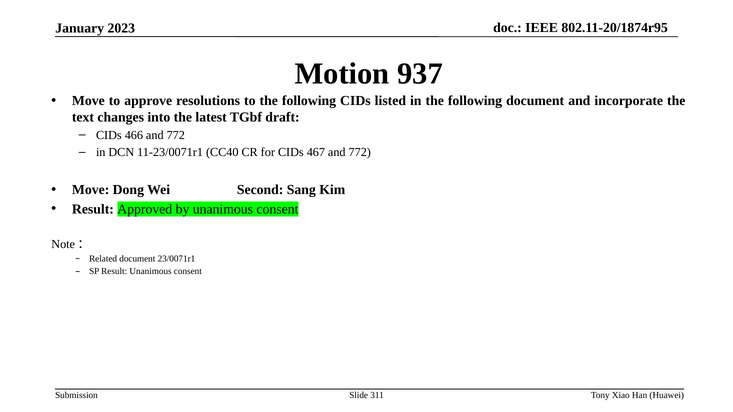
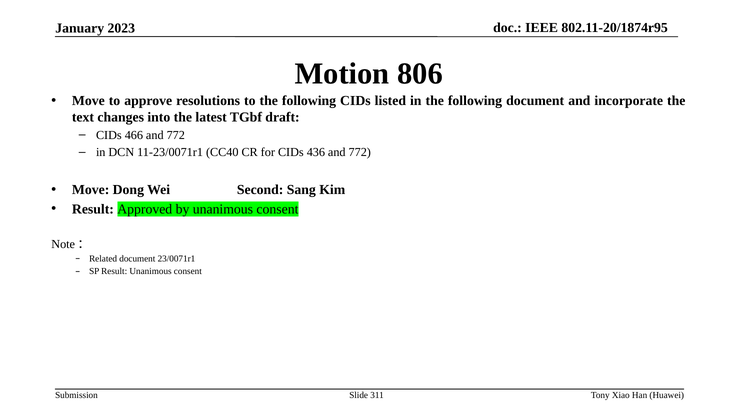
937: 937 -> 806 (420, 74)
467: 467 -> 436 (316, 152)
